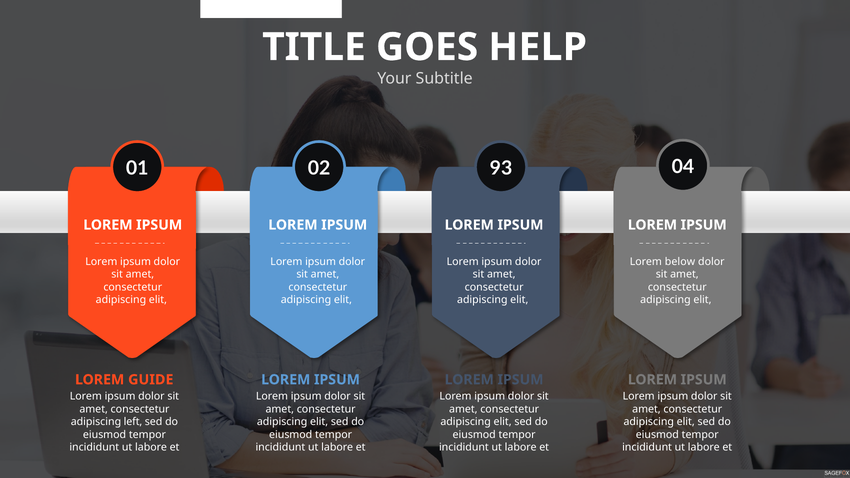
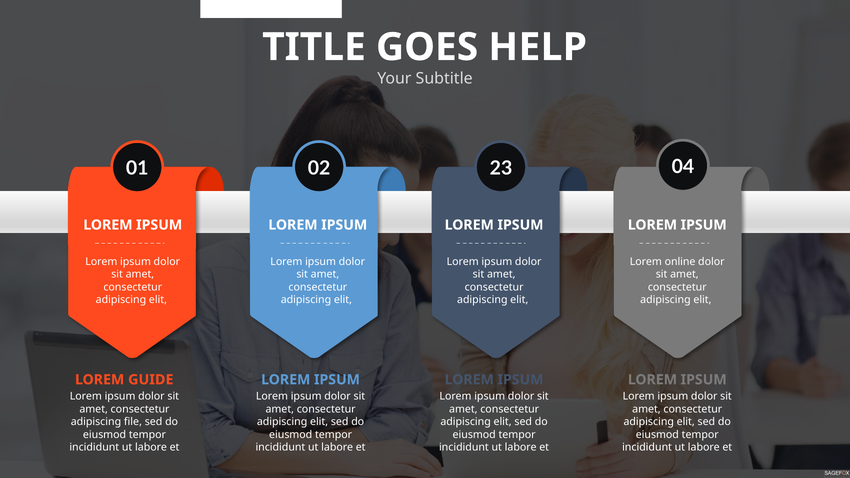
93: 93 -> 23 (501, 168)
below: below -> online (680, 262)
left: left -> file (133, 422)
